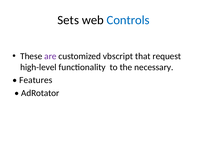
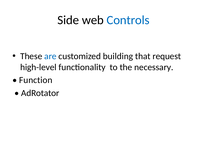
Sets: Sets -> Side (68, 20)
are colour: purple -> blue (50, 56)
vbscript: vbscript -> building (118, 56)
Features: Features -> Function (36, 80)
